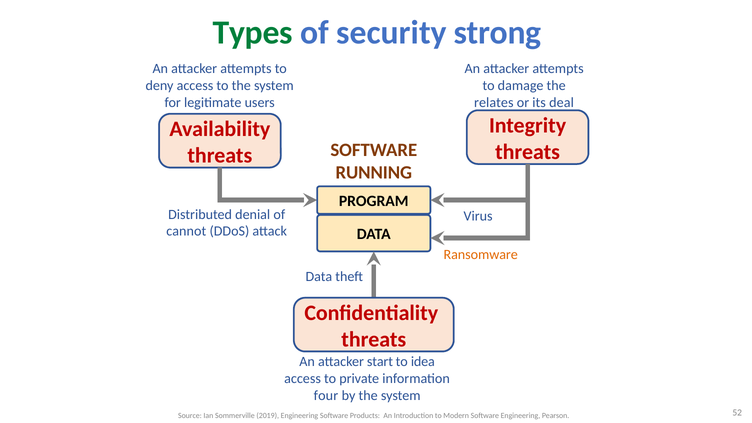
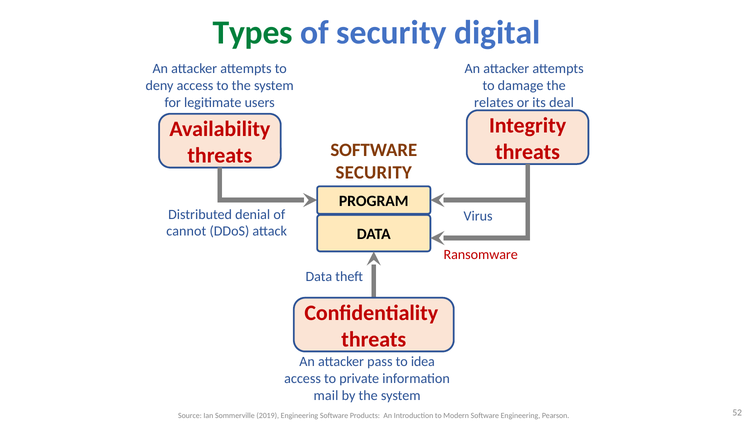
strong: strong -> digital (497, 33)
RUNNING: RUNNING -> SECURITY (374, 173)
Ransomware colour: orange -> red (481, 255)
start: start -> pass (380, 362)
four: four -> mail (326, 395)
